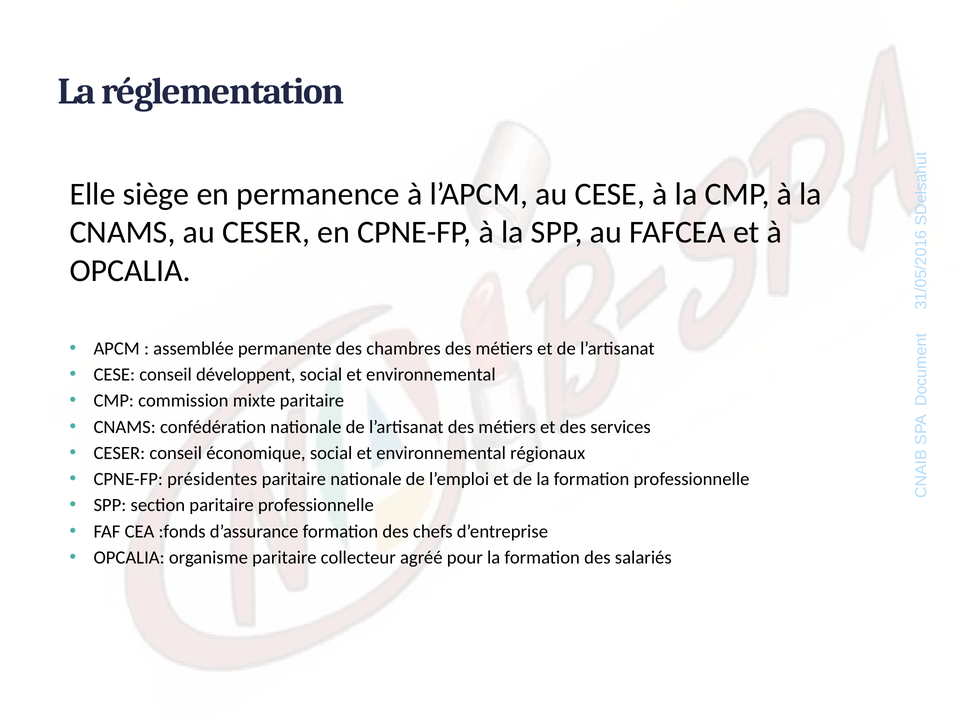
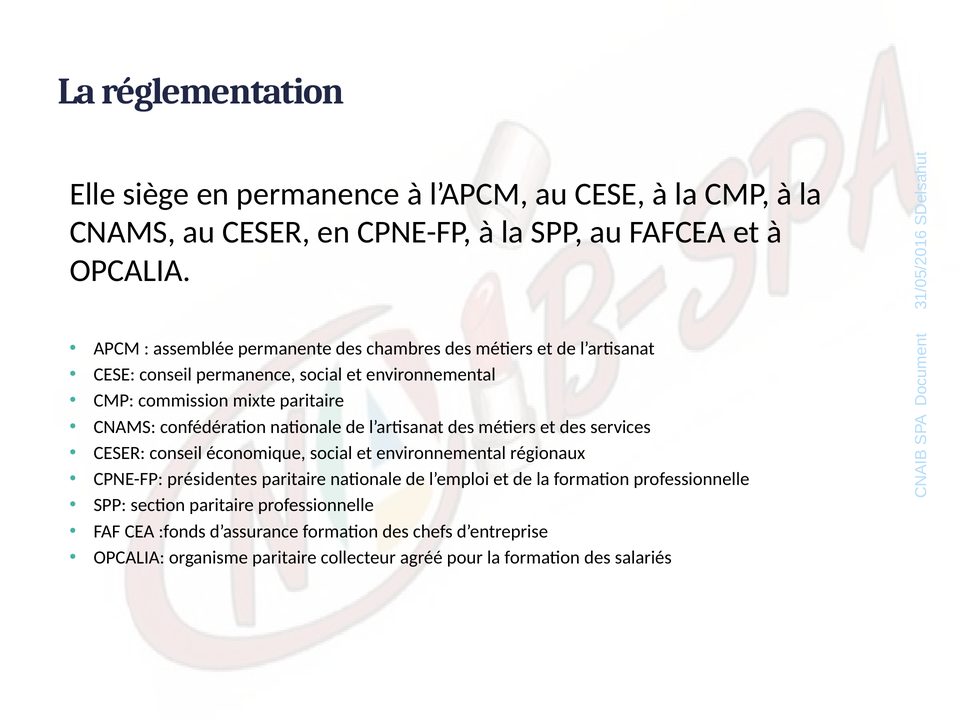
conseil développent: développent -> permanence (246, 375)
